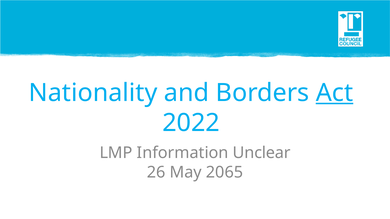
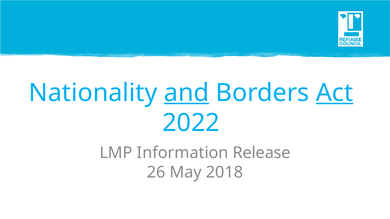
and underline: none -> present (187, 93)
Unclear: Unclear -> Release (262, 153)
2065: 2065 -> 2018 (225, 172)
